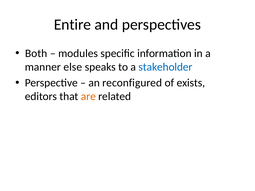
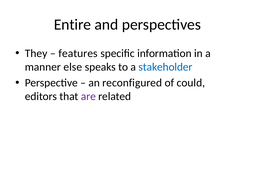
Both: Both -> They (36, 53)
modules: modules -> features (78, 53)
exists: exists -> could (191, 83)
are colour: orange -> purple (88, 97)
